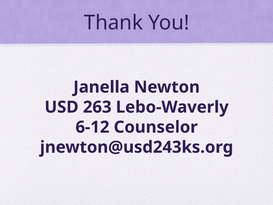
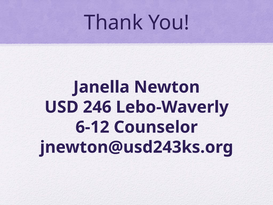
263: 263 -> 246 (97, 107)
